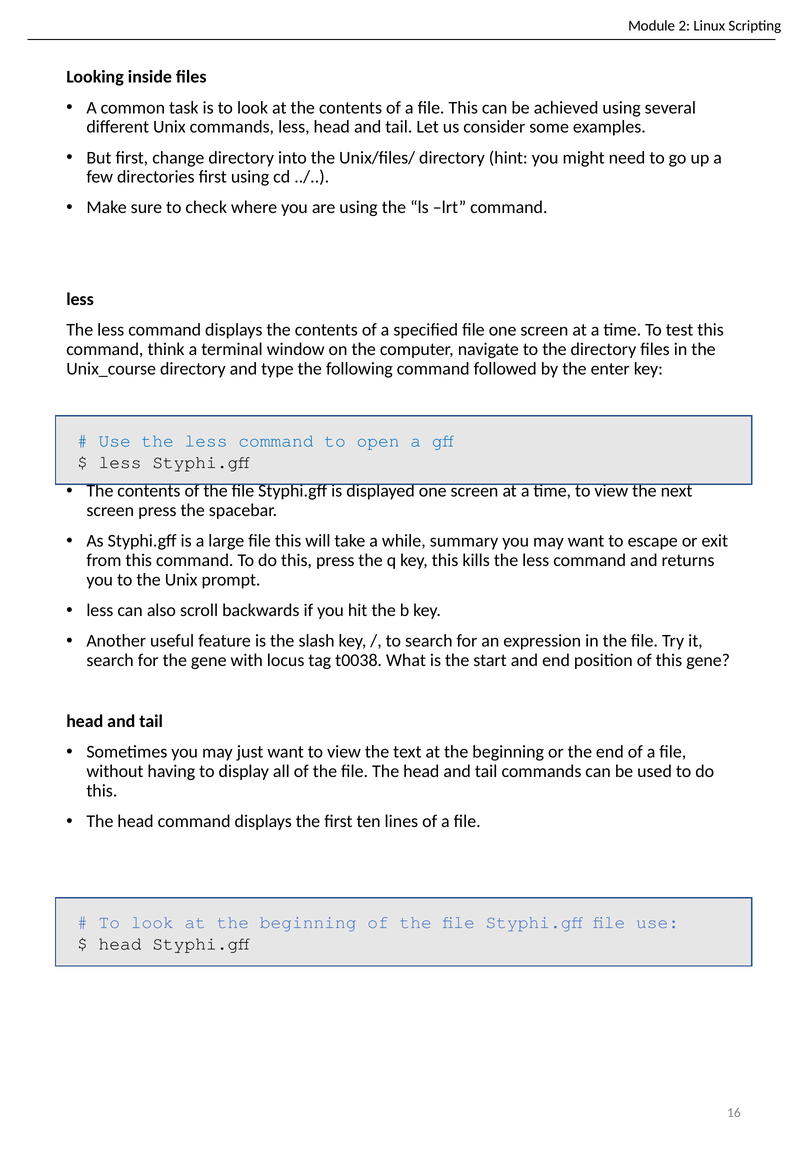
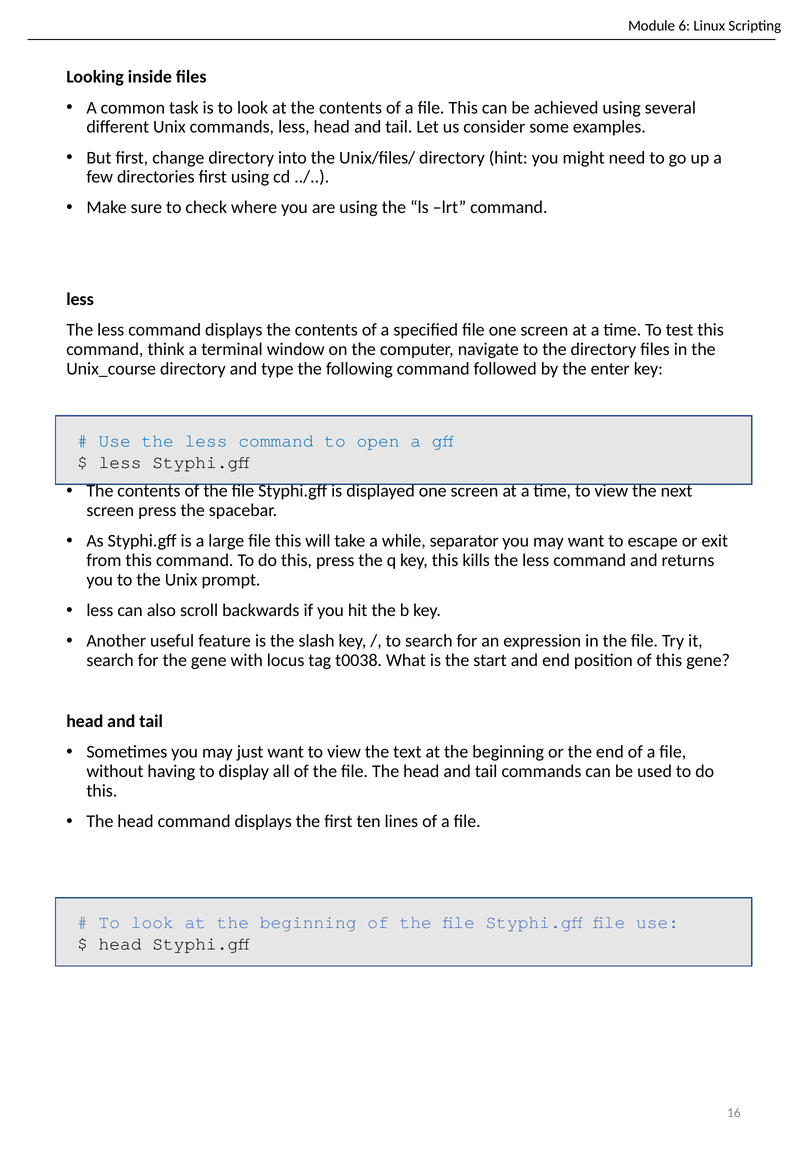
2: 2 -> 6 (684, 26)
summary: summary -> separator (464, 541)
